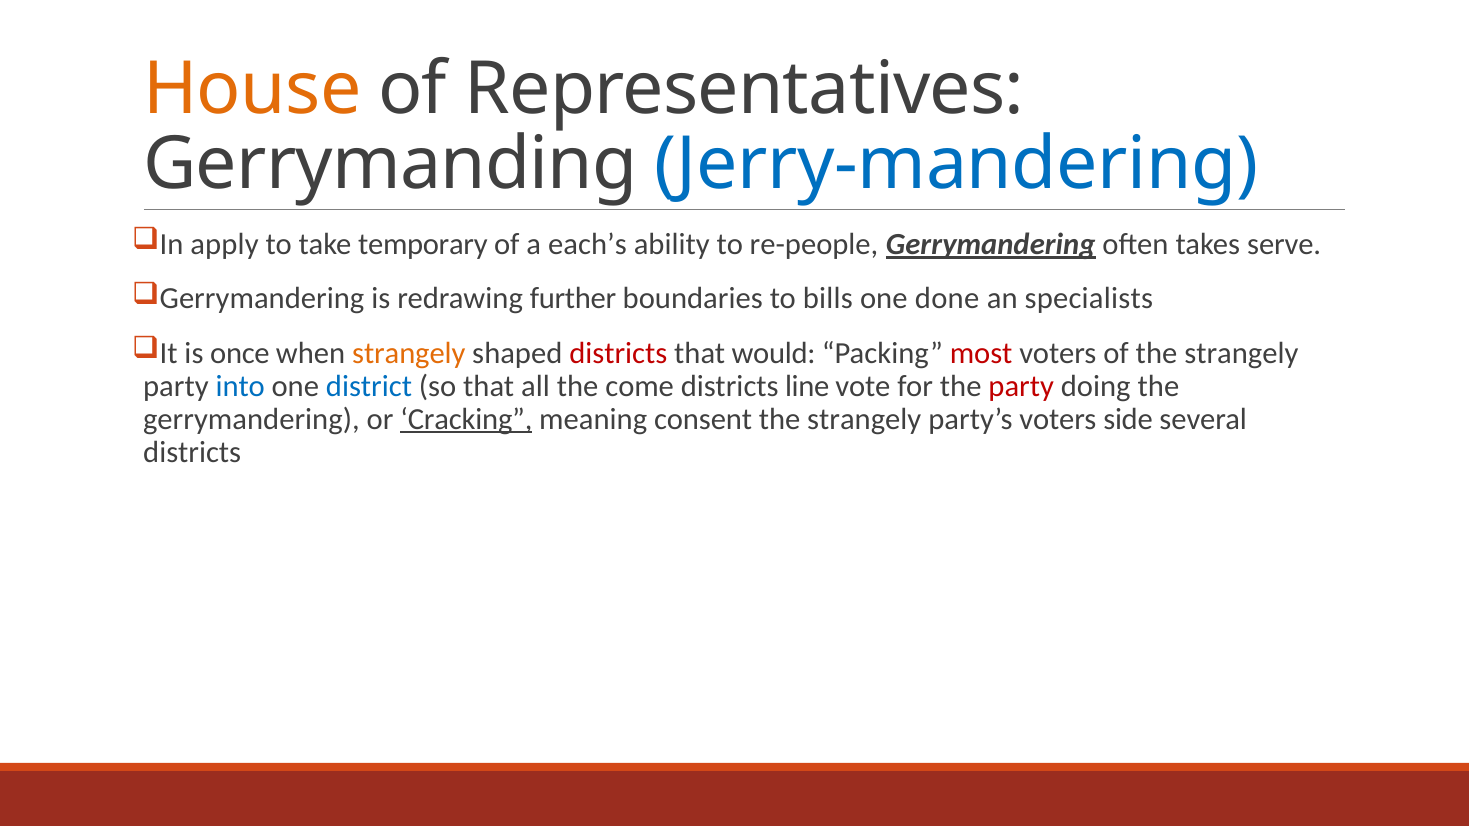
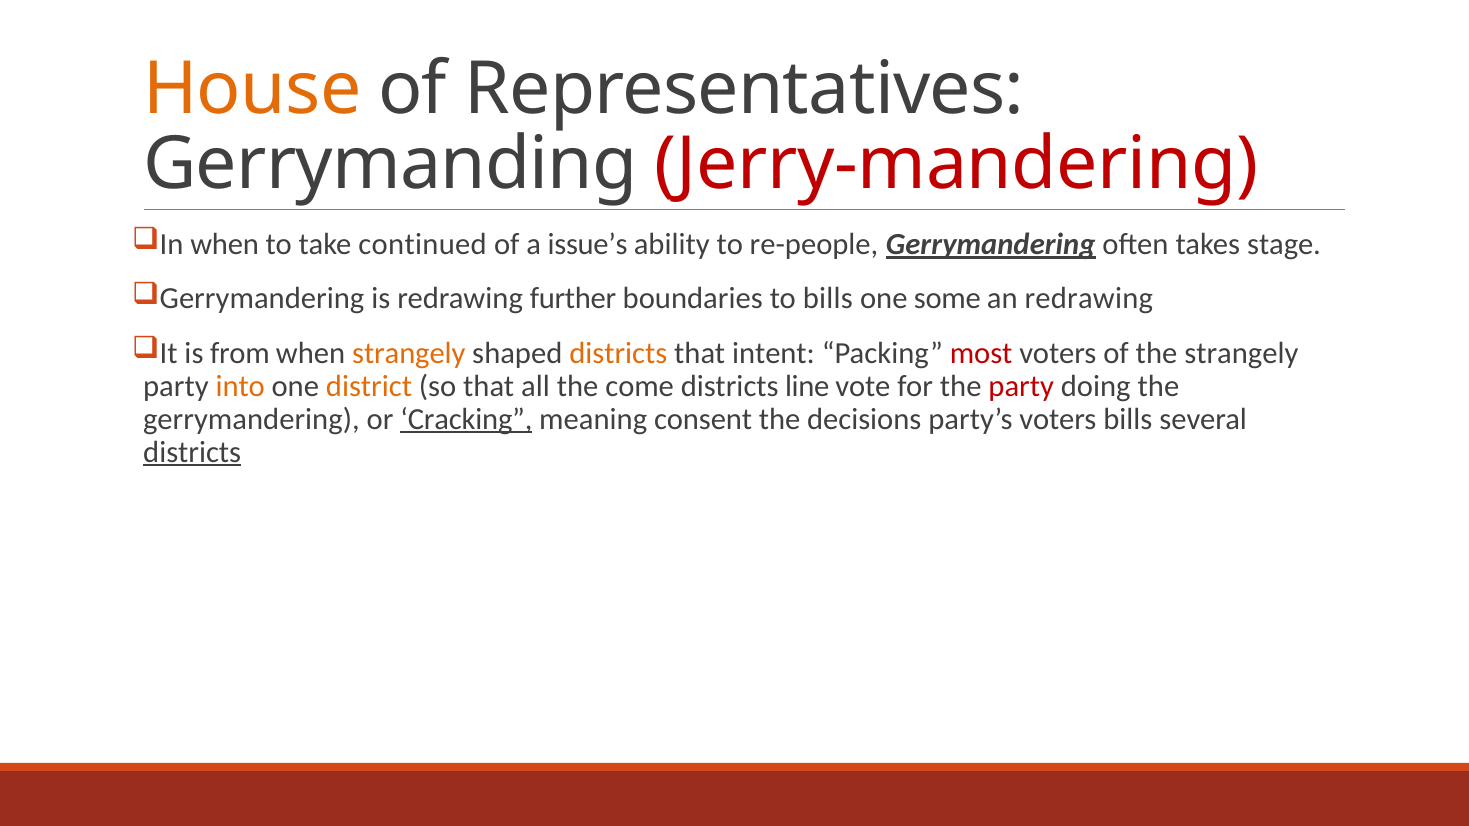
Jerry-mandering colour: blue -> red (957, 165)
In apply: apply -> when (225, 244)
temporary: temporary -> continued (423, 244)
each’s: each’s -> issue’s (588, 244)
serve: serve -> stage (1284, 244)
done: done -> some (947, 299)
an specialists: specialists -> redrawing (1089, 299)
once: once -> from (240, 353)
districts colour: red -> orange (618, 353)
would: would -> intent (773, 353)
into colour: blue -> orange (240, 386)
district colour: blue -> orange (369, 386)
strangely: strangely -> decisions (864, 419)
voters side: side -> bills (1128, 419)
districts underline: none -> present (192, 452)
